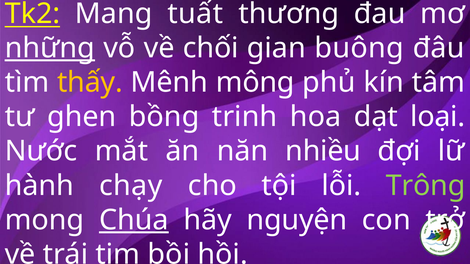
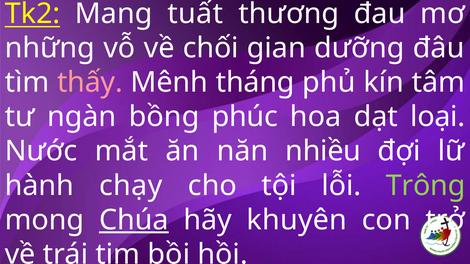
những underline: present -> none (50, 48)
buông: buông -> dưỡng (359, 48)
thấy colour: yellow -> pink (90, 83)
mông: mông -> tháng (255, 83)
ghen: ghen -> ngàn (82, 117)
trinh: trinh -> phúc (245, 117)
nguyện: nguyện -> khuyên (297, 220)
